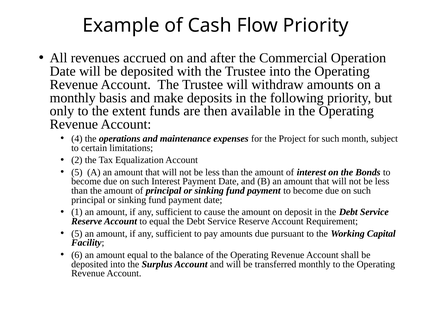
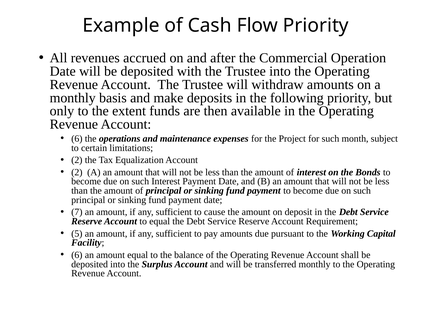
4: 4 -> 6 (77, 139)
5: 5 -> 2 (77, 172)
1: 1 -> 7 (77, 212)
